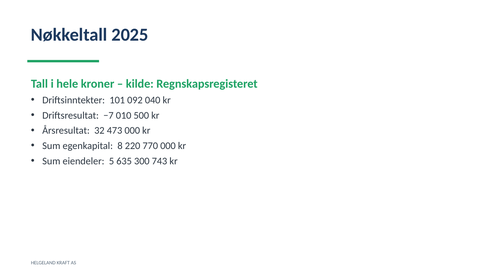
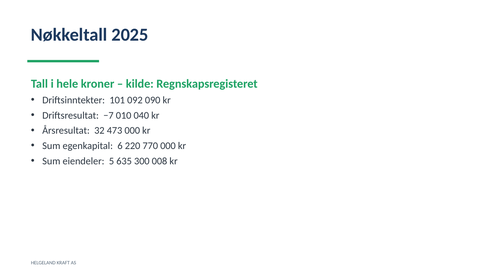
040: 040 -> 090 (153, 100)
500: 500 -> 040 (141, 115)
8: 8 -> 6 (120, 146)
743: 743 -> 008 (160, 161)
